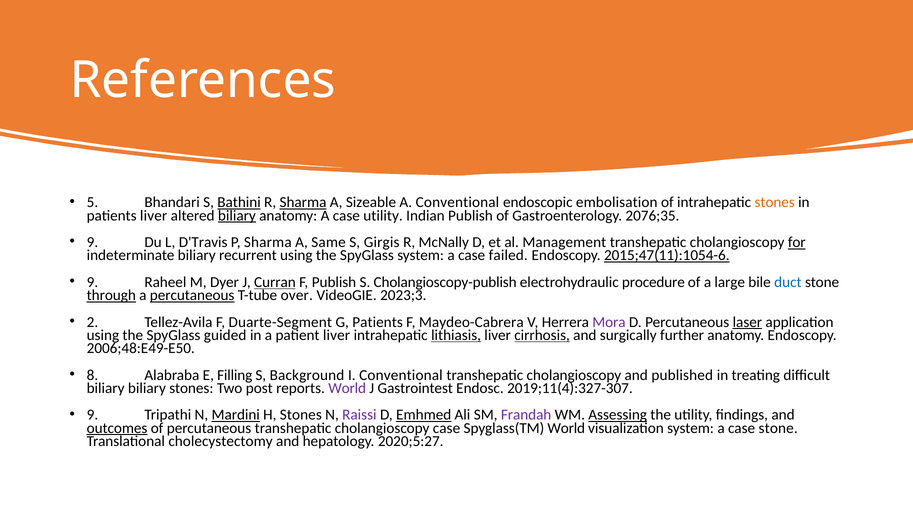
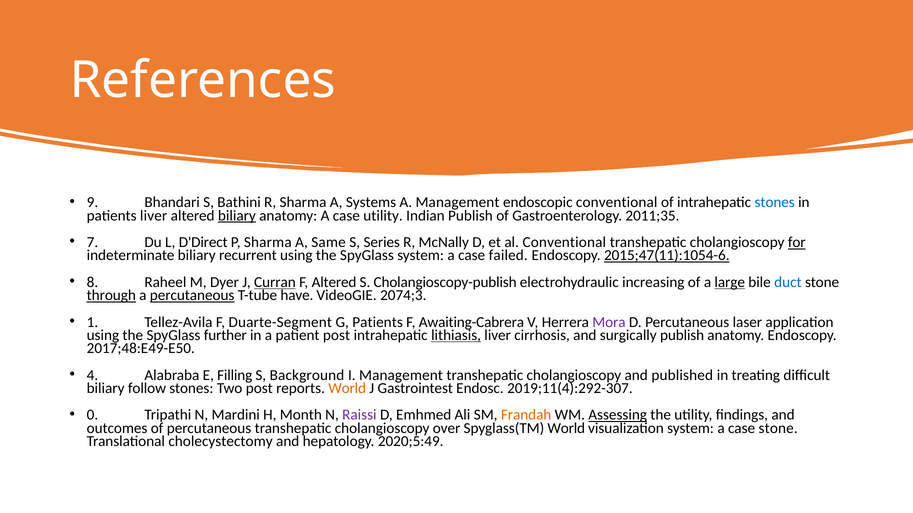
5: 5 -> 9 (92, 203)
Bathini underline: present -> none (239, 203)
Sharma underline: present -> none (303, 203)
Sizeable: Sizeable -> Systems (371, 203)
A Conventional: Conventional -> Management (458, 203)
endoscopic embolisation: embolisation -> conventional (617, 203)
stones colour: orange -> blue (775, 203)
2076;35: 2076;35 -> 2011;35 (652, 216)
9: 9 -> 7 (92, 243)
D'Travis: D'Travis -> D'Direct (203, 243)
Girgis: Girgis -> Series (382, 243)
al Management: Management -> Conventional (564, 243)
9: 9 -> 8 (92, 282)
F Publish: Publish -> Altered (334, 282)
procedure: procedure -> increasing (653, 282)
large underline: none -> present (730, 282)
over: over -> have (297, 296)
2023;3: 2023;3 -> 2074;3 (403, 296)
2: 2 -> 1 (92, 322)
Maydeo-Cabrera: Maydeo-Cabrera -> Awaiting-Cabrera (471, 322)
laser underline: present -> none (747, 322)
guided: guided -> further (225, 336)
patient liver: liver -> post (337, 336)
cirrhosis underline: present -> none (542, 336)
surgically further: further -> publish (682, 336)
2006;48:E49-E50: 2006;48:E49-E50 -> 2017;48:E49-E50 (141, 349)
8: 8 -> 4 (92, 375)
I Conventional: Conventional -> Management (401, 375)
biliary biliary: biliary -> follow (147, 389)
World colour: purple -> orange (347, 389)
2019;11(4):327-307: 2019;11(4):327-307 -> 2019;11(4):292-307 (570, 389)
9: 9 -> 0 (92, 415)
Mardini underline: present -> none (236, 415)
H Stones: Stones -> Month (301, 415)
Emhmed underline: present -> none (424, 415)
Frandah colour: purple -> orange (526, 415)
outcomes underline: present -> none (117, 429)
cholangioscopy case: case -> over (447, 429)
2020;5:27: 2020;5:27 -> 2020;5:49 (411, 442)
